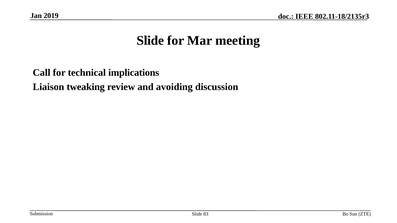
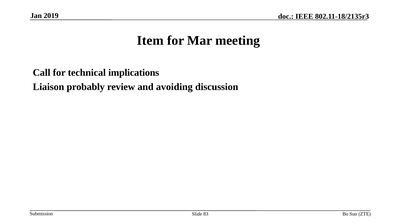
Slide: Slide -> Item (150, 41)
tweaking: tweaking -> probably (86, 87)
